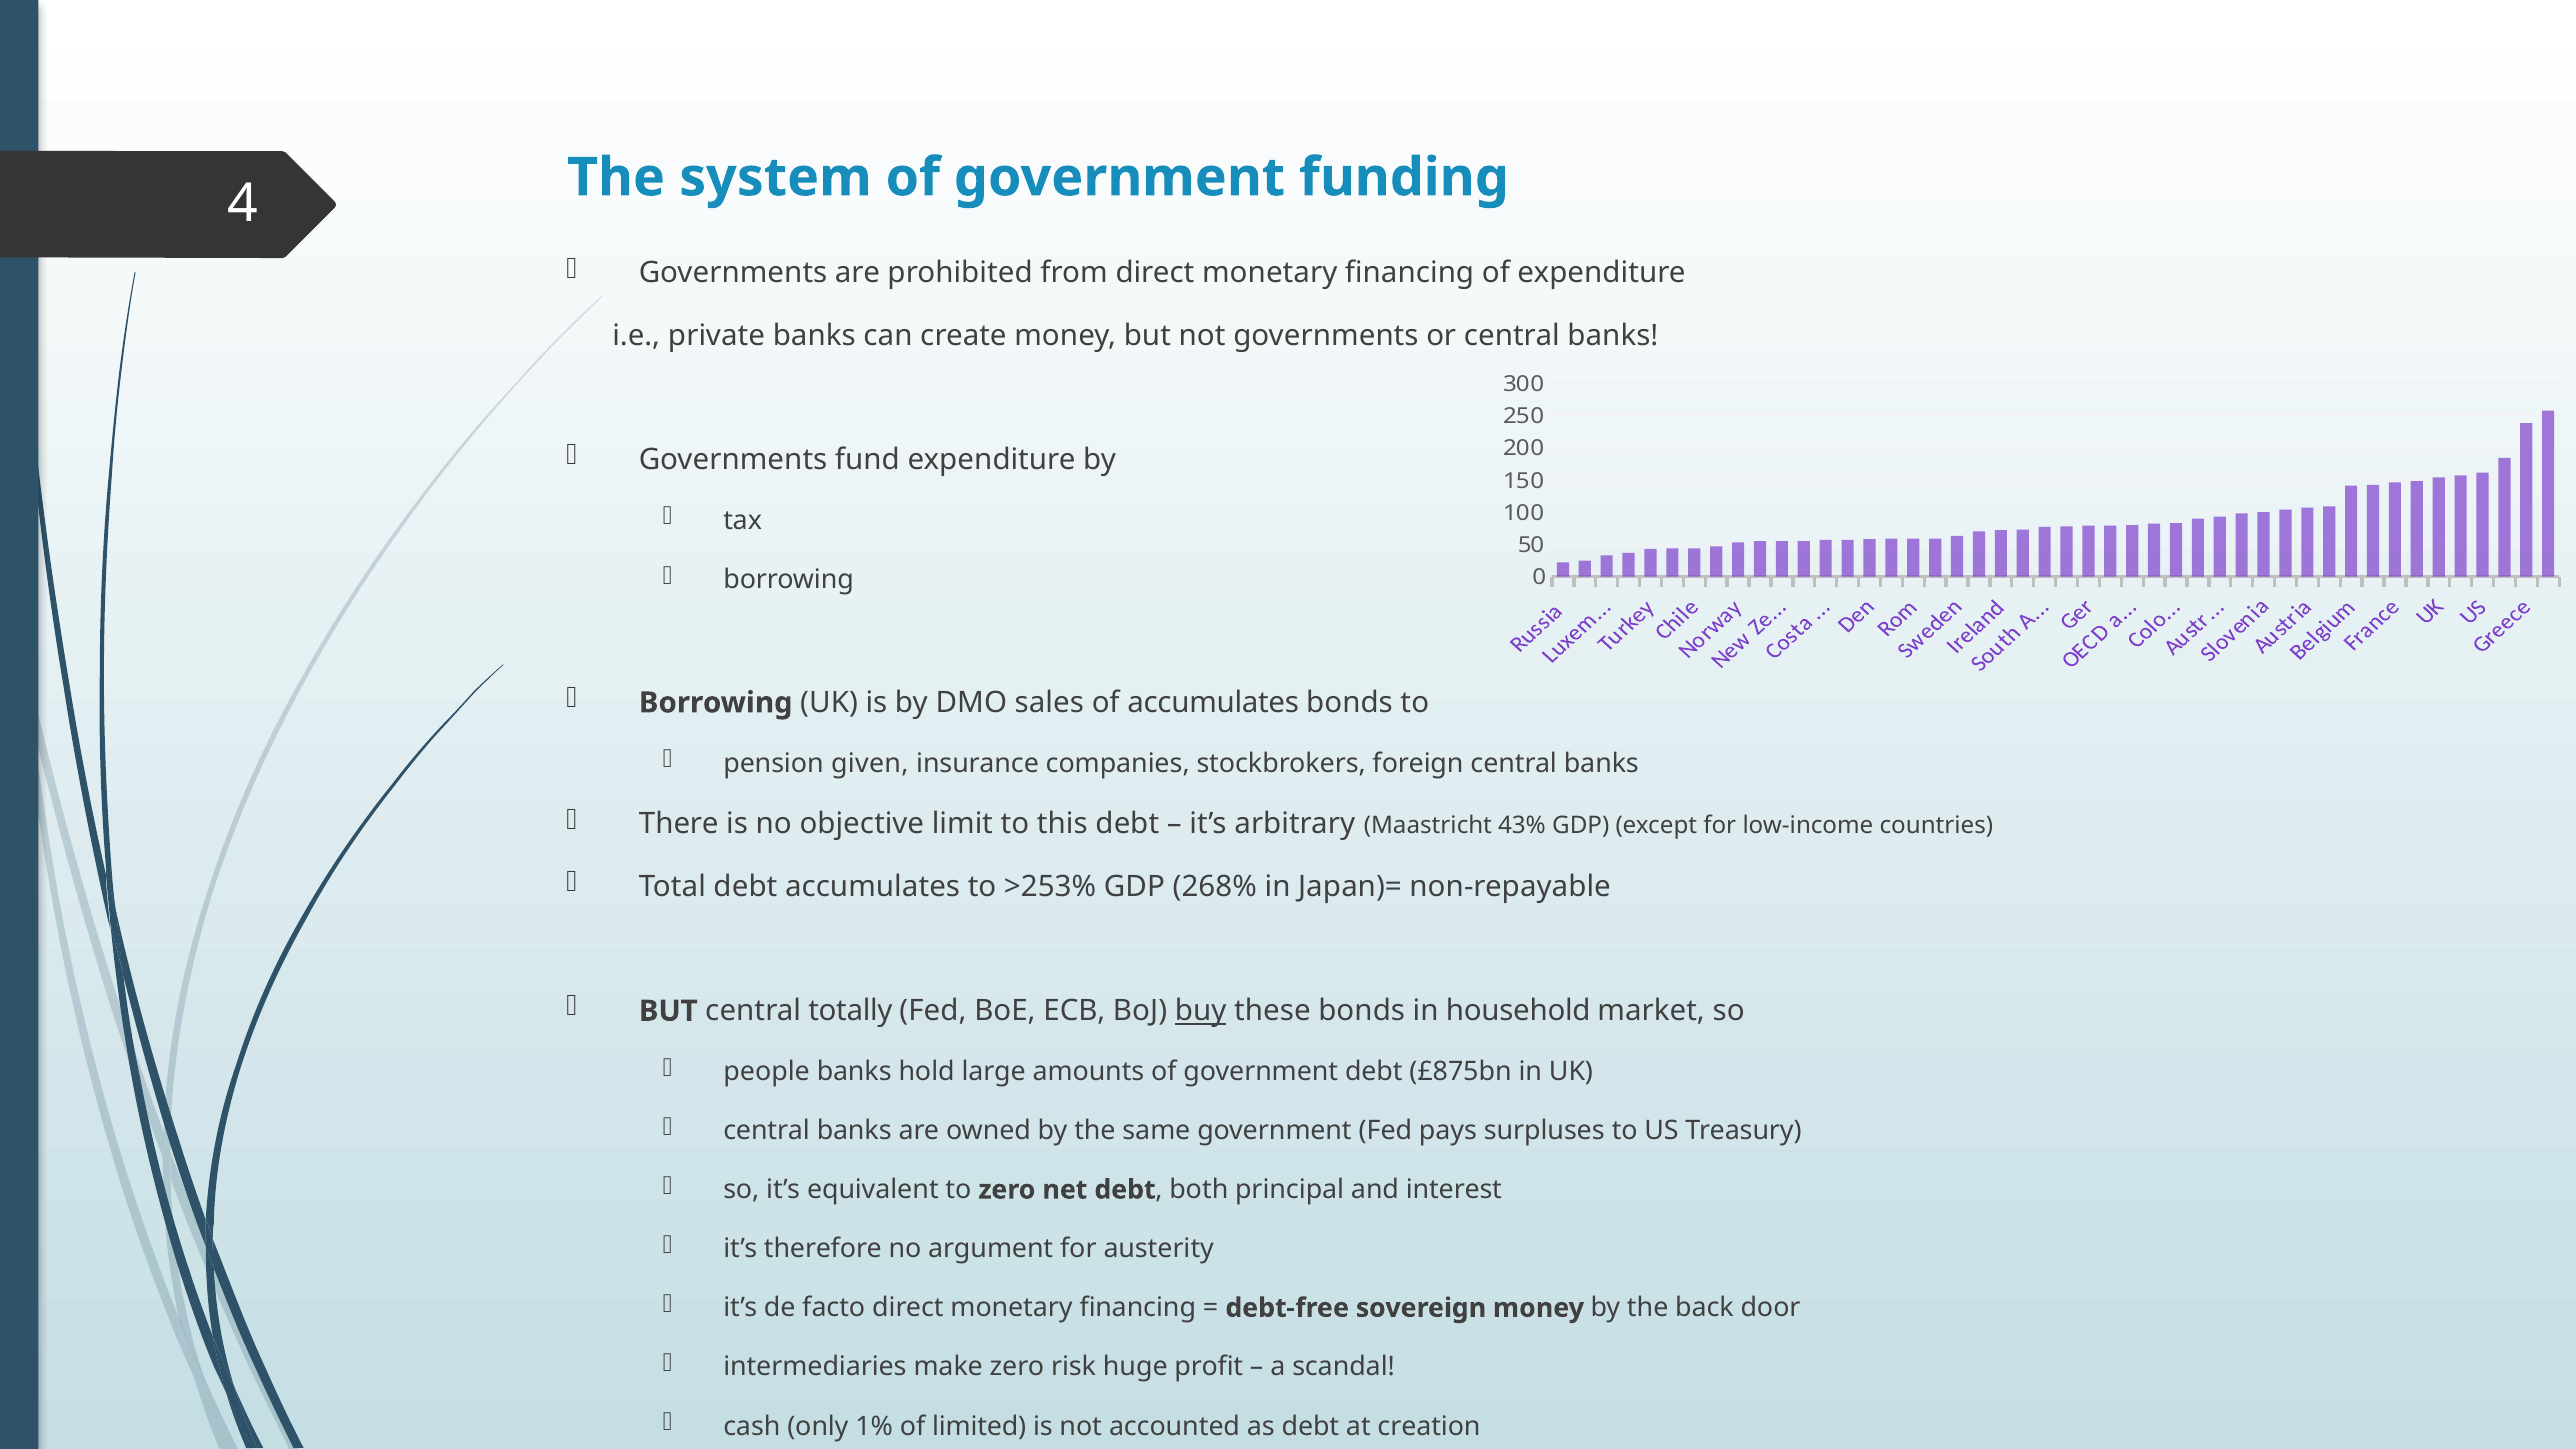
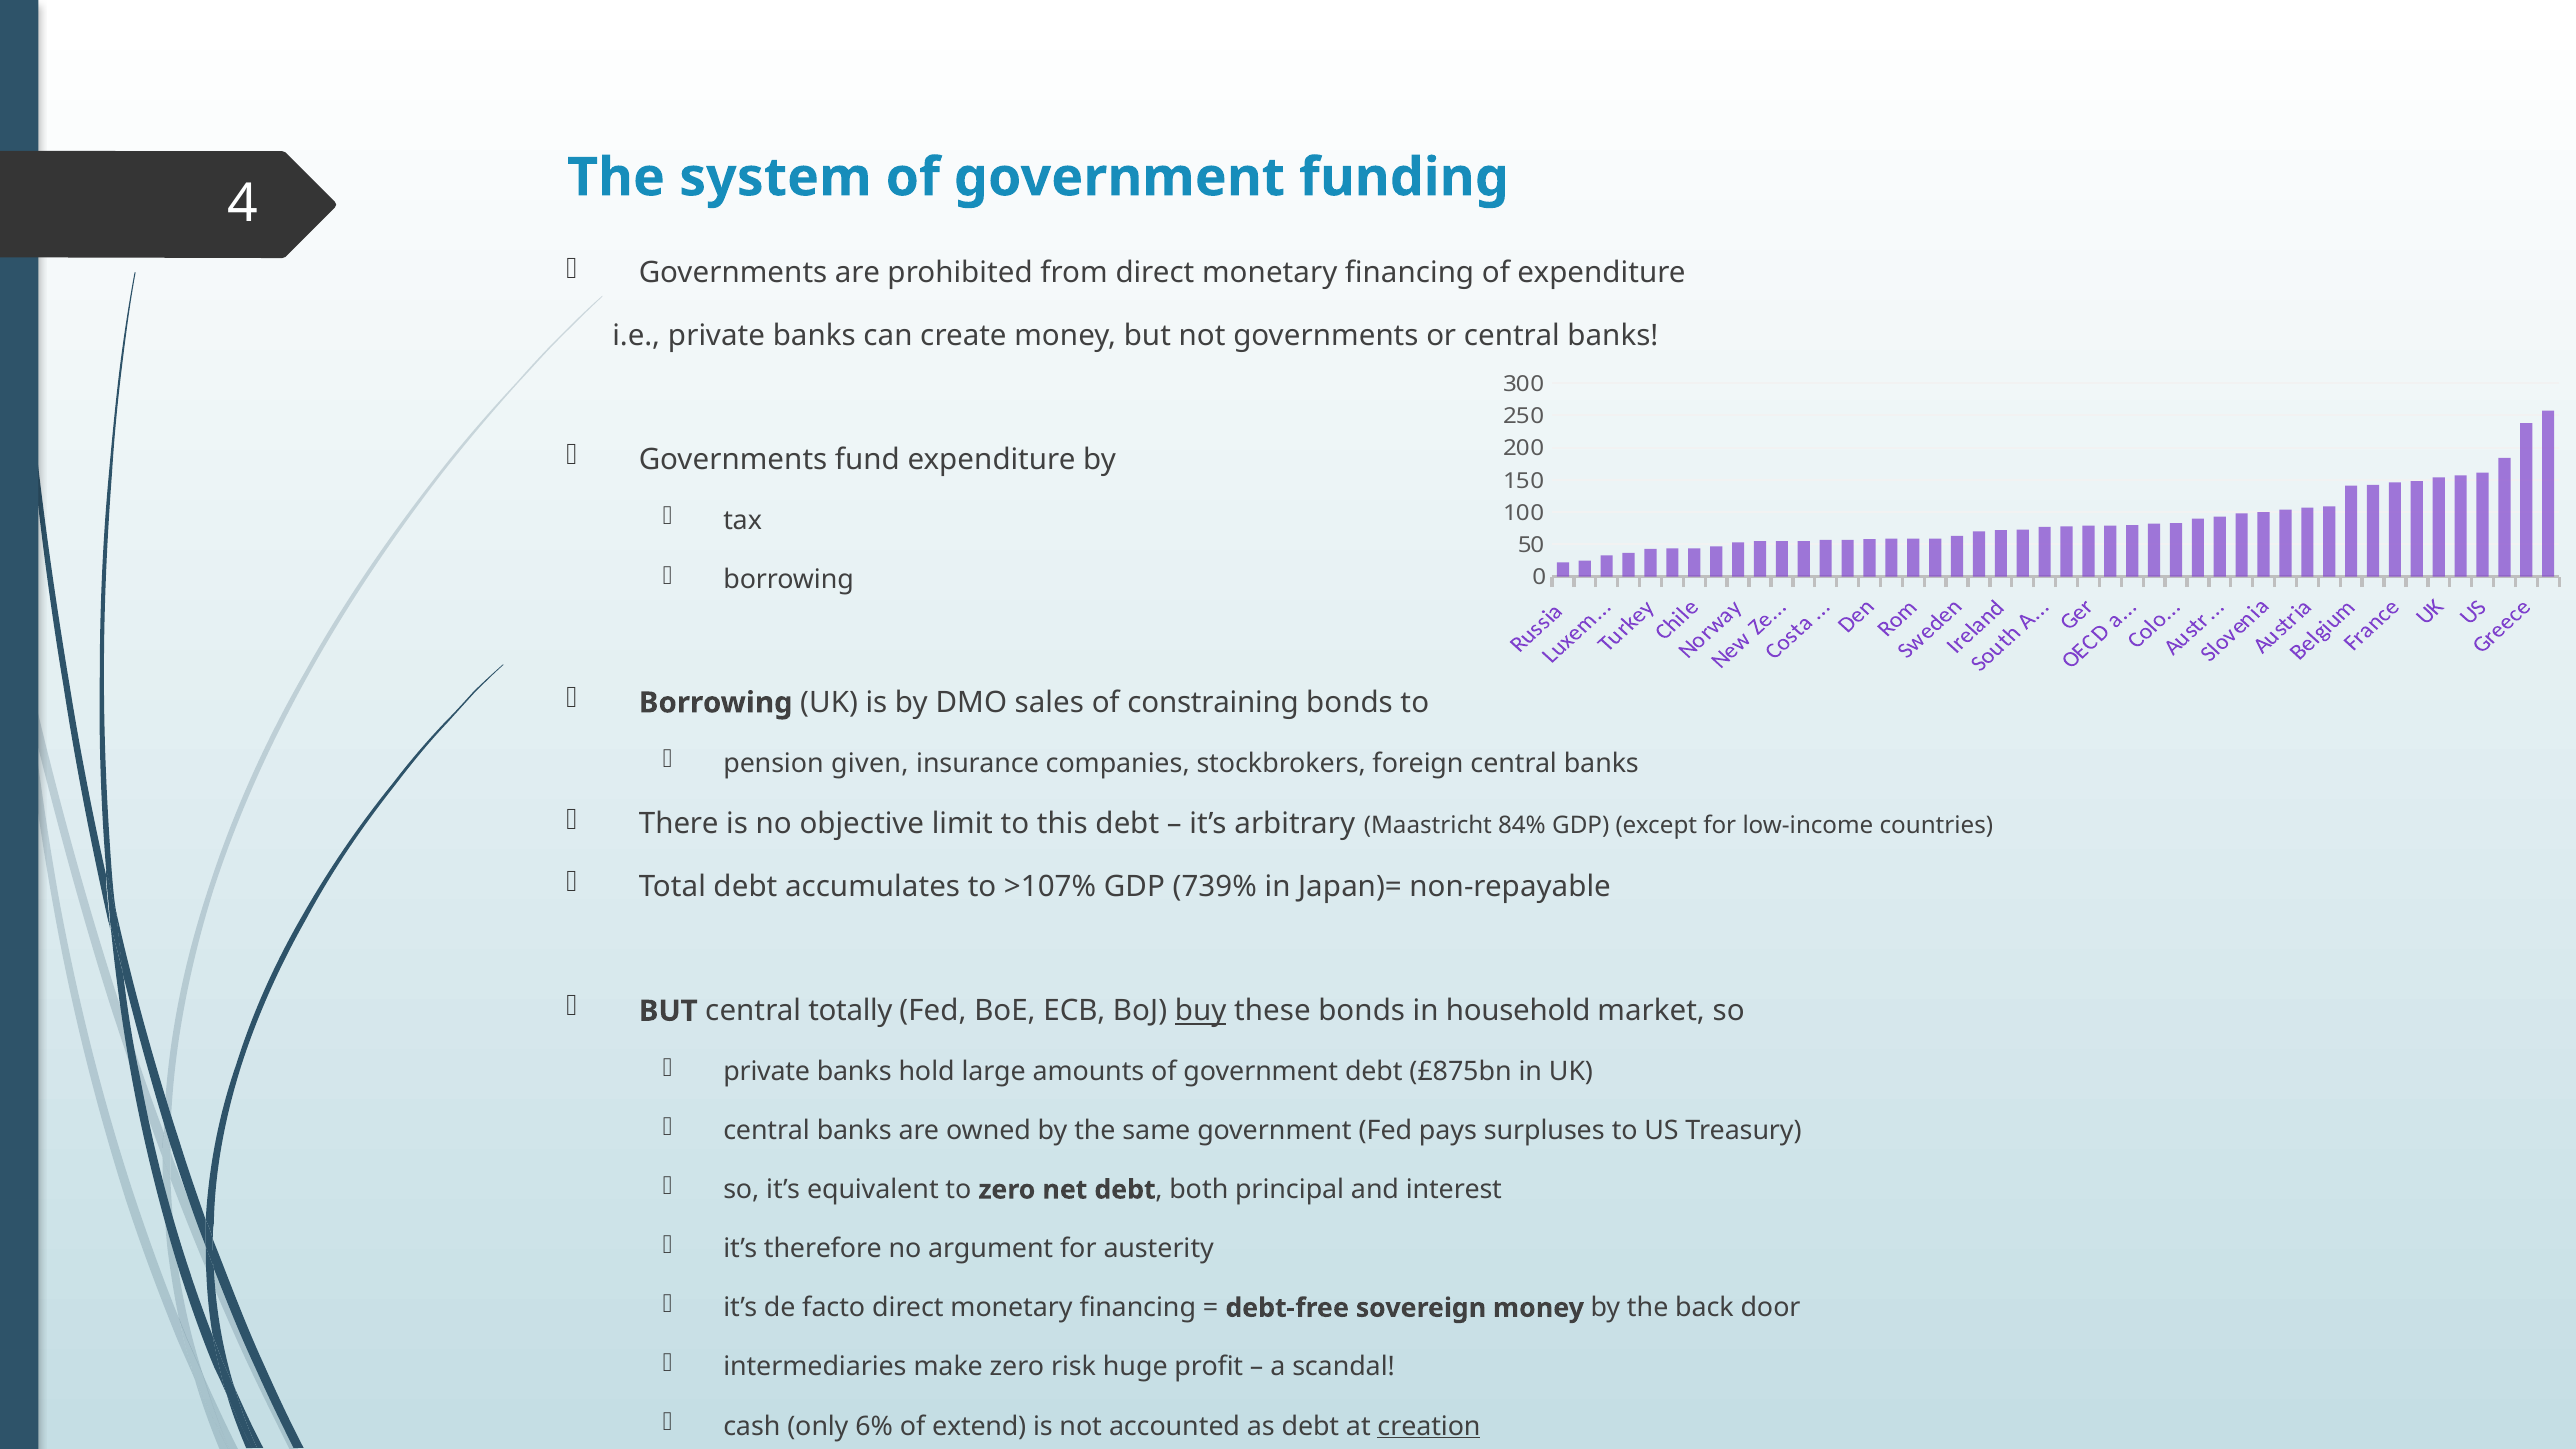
of accumulates: accumulates -> constraining (1213, 703)
43%: 43% -> 84% (1522, 826)
>253%: >253% -> >107% (1050, 886)
268%: 268% -> 739% (1215, 886)
people: people -> private (767, 1072)
1%: 1% -> 6% (874, 1426)
limited: limited -> extend (979, 1426)
creation underline: none -> present (1429, 1426)
